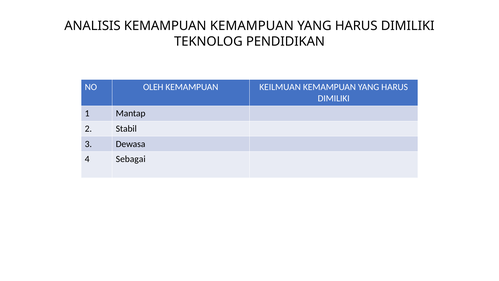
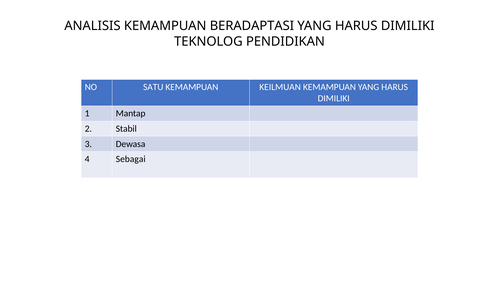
KEMAMPUAN KEMAMPUAN: KEMAMPUAN -> BERADAPTASI (252, 26)
OLEH: OLEH -> SATU (153, 87)
